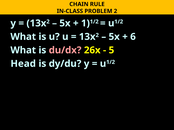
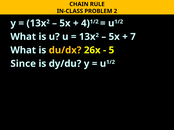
1: 1 -> 4 (85, 23)
6: 6 -> 7 (133, 37)
du/dx colour: pink -> yellow (65, 50)
Head: Head -> Since (23, 64)
